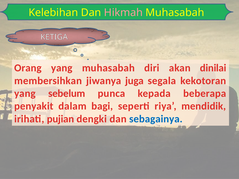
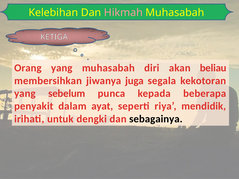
dinilai: dinilai -> beliau (213, 68)
bagi: bagi -> ayat (102, 106)
pujian: pujian -> untuk (60, 119)
sebagainya colour: blue -> black (156, 119)
